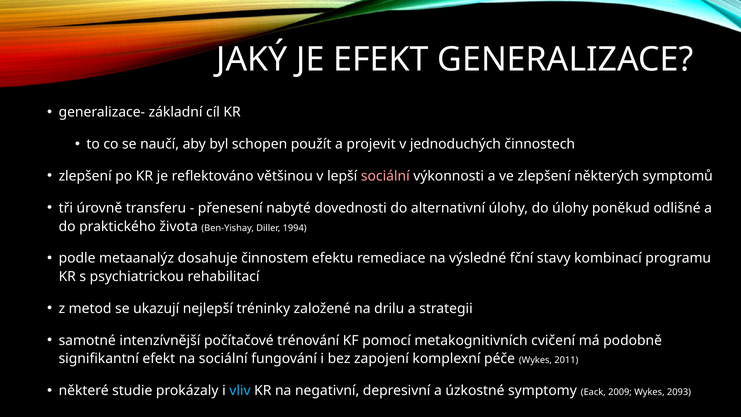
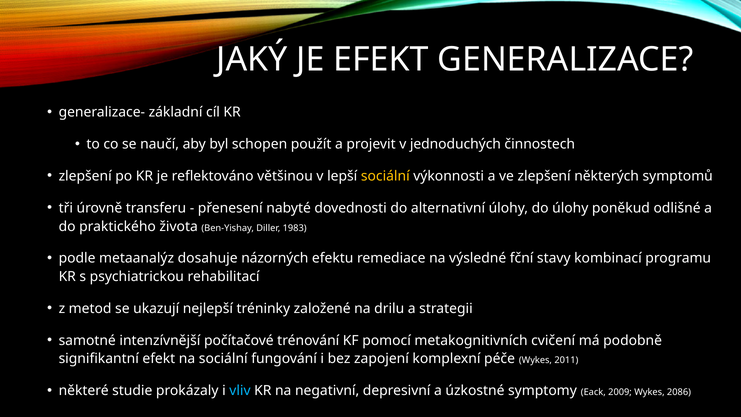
sociální colour: pink -> yellow (385, 176)
1994: 1994 -> 1983 (295, 228)
činnostem: činnostem -> názorných (275, 258)
2093: 2093 -> 2086 (679, 392)
